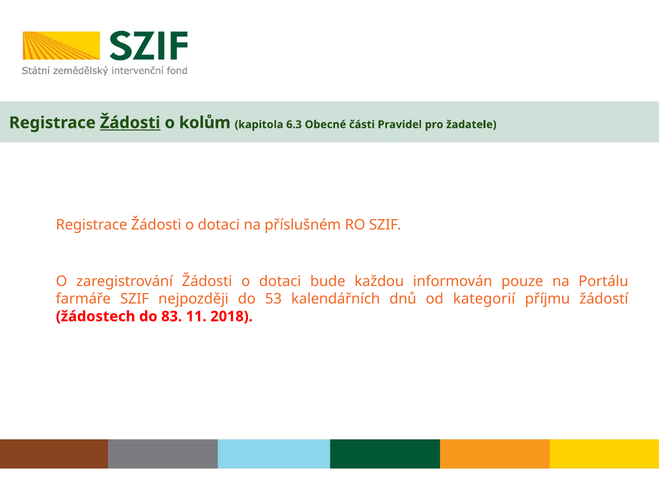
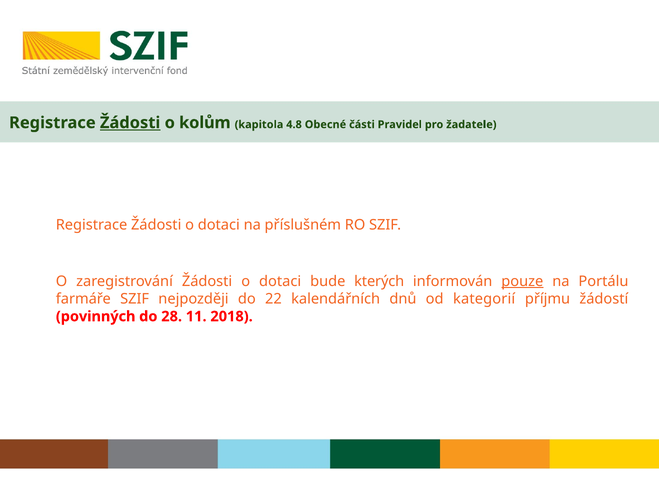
6.3: 6.3 -> 4.8 (294, 125)
každou: každou -> kterých (379, 281)
pouze underline: none -> present (522, 281)
53: 53 -> 22 (273, 299)
žádostech: žádostech -> povinných (96, 317)
83: 83 -> 28 (172, 317)
